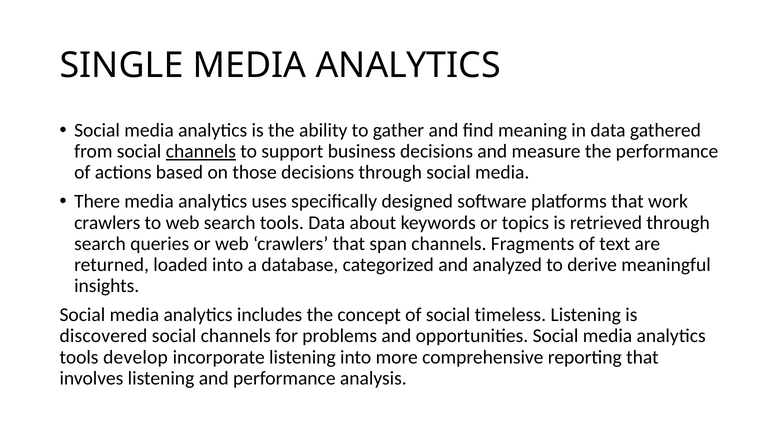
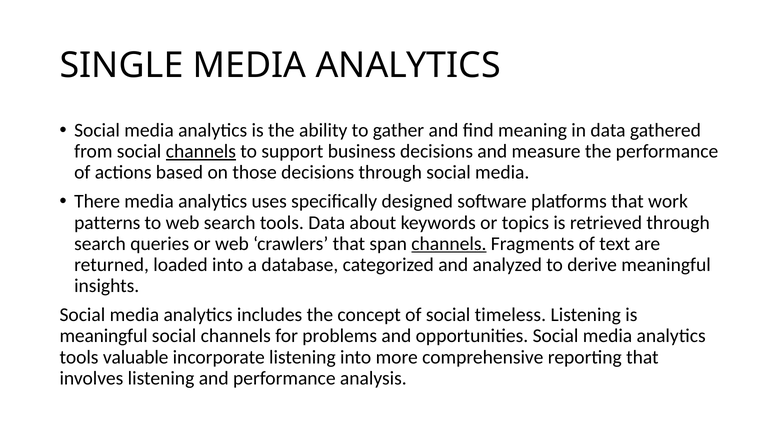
crawlers: crawlers -> patterns (107, 223)
channels underline: none -> present (449, 244)
discovered: discovered -> meaningful (104, 336)
develop: develop -> valuable (136, 357)
